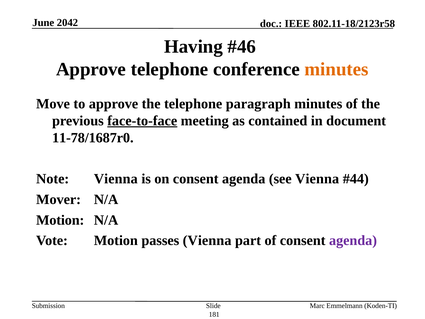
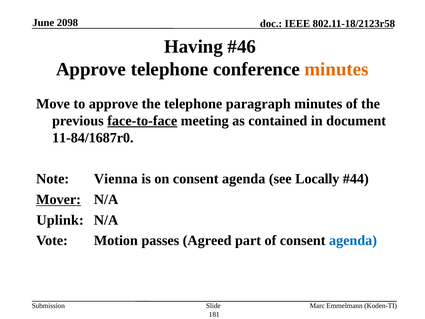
2042: 2042 -> 2098 (67, 23)
11-78/1687r0: 11-78/1687r0 -> 11-84/1687r0 (93, 138)
see Vienna: Vienna -> Locally (317, 179)
Mover underline: none -> present (59, 199)
Motion: Motion -> Uplink (60, 220)
passes Vienna: Vienna -> Agreed (207, 240)
agenda colour: purple -> blue (353, 240)
